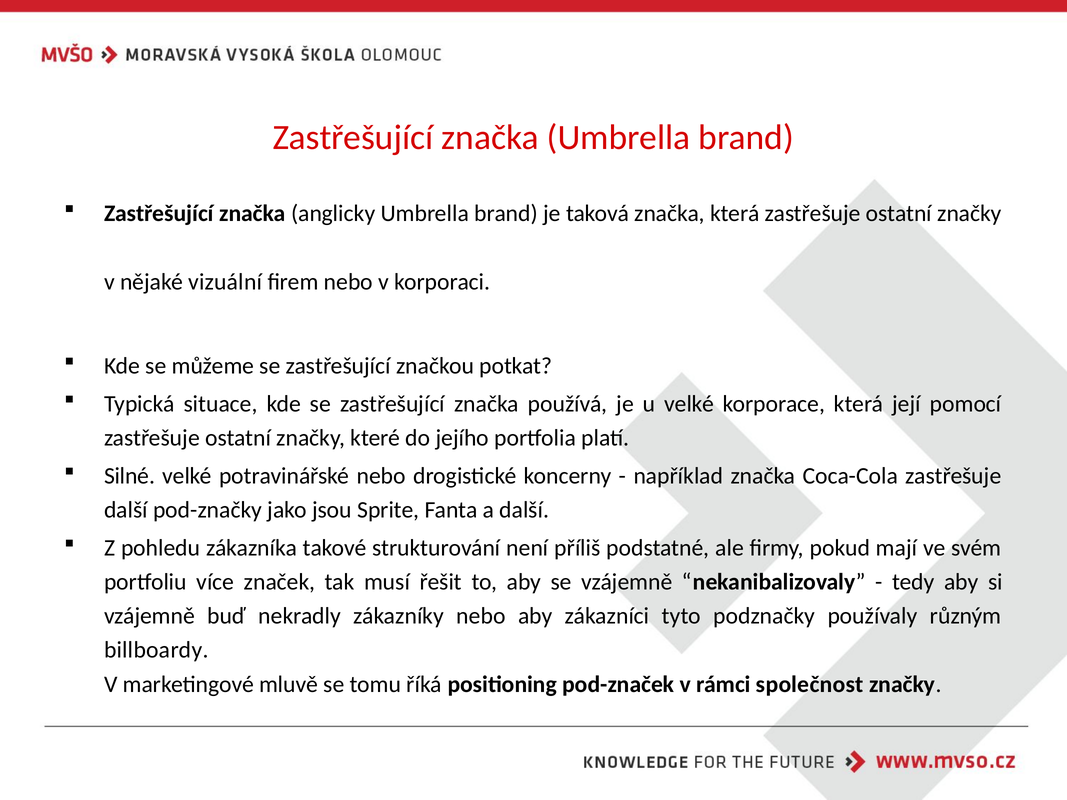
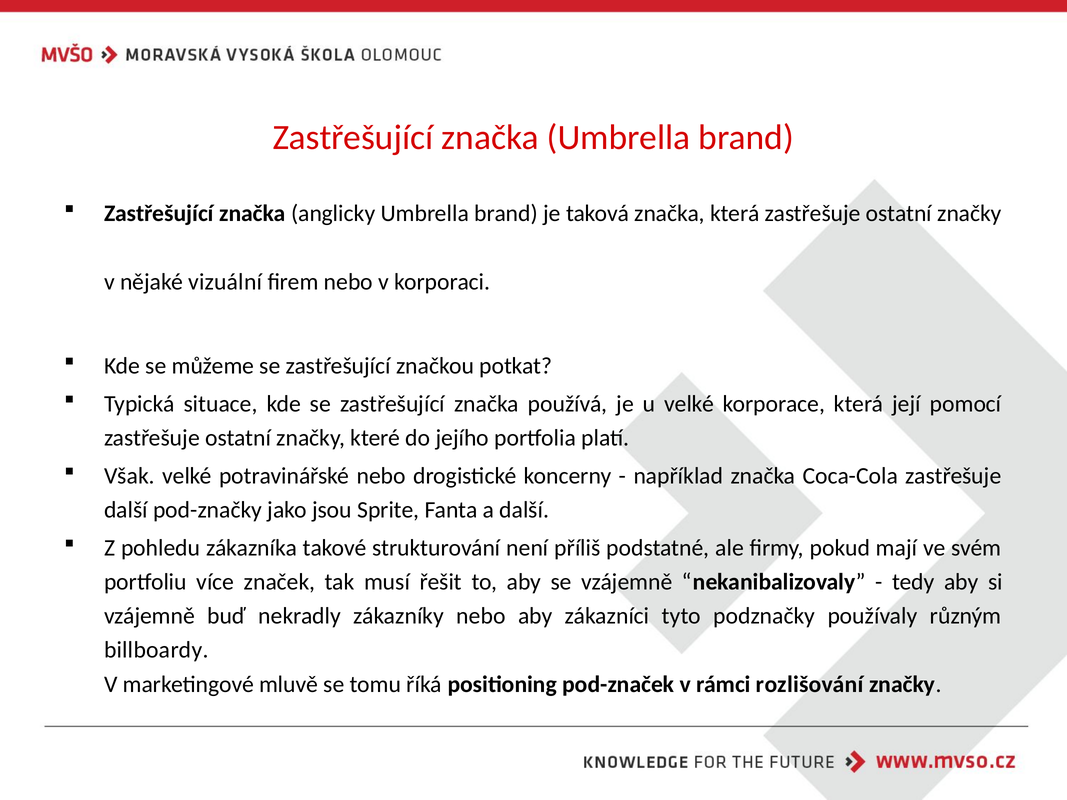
Silné: Silné -> Však (129, 476)
společnost: společnost -> rozlišování (810, 684)
